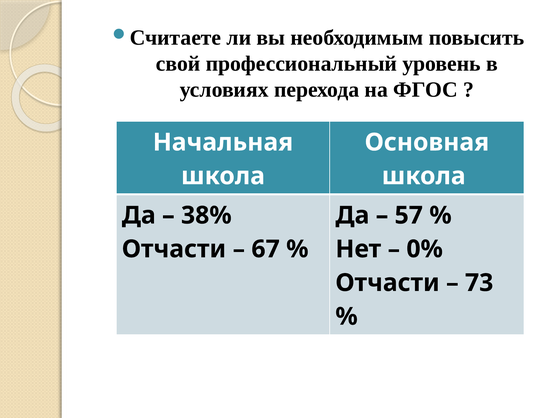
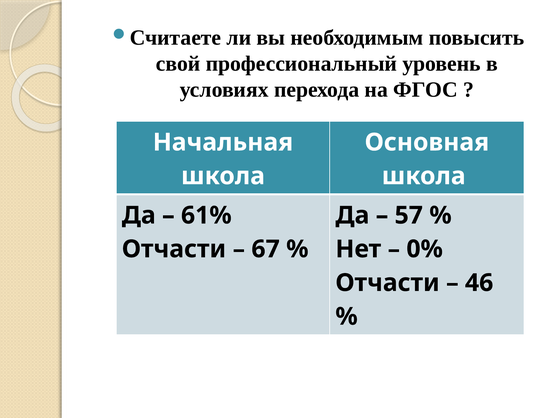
38%: 38% -> 61% (206, 215)
73: 73 -> 46 (479, 283)
